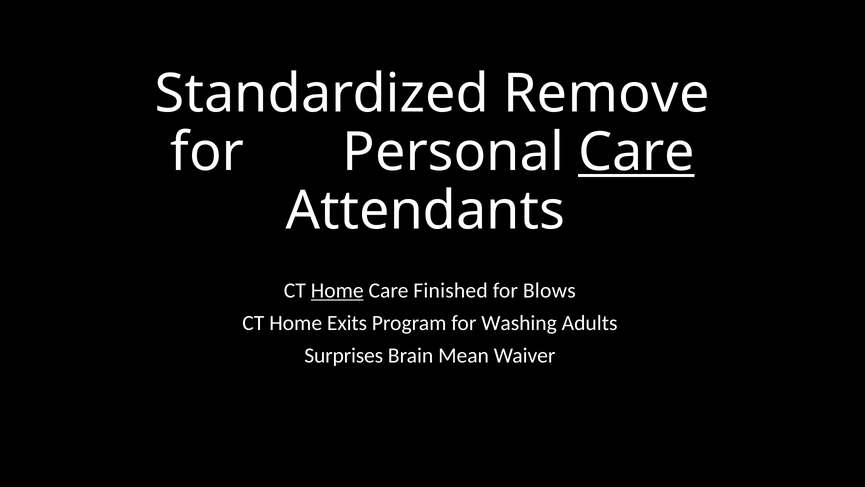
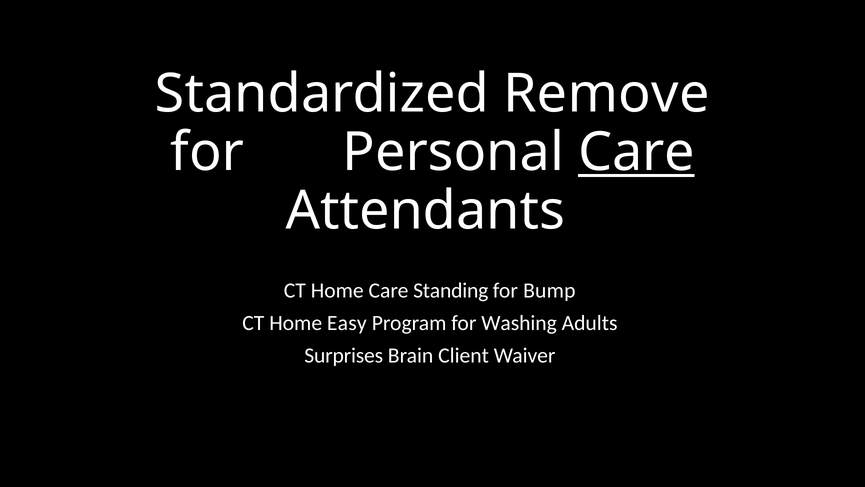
Home underline: present -> none (337, 291)
Finished: Finished -> Standing (451, 291)
Blows: Blows -> Bump (549, 291)
Exits: Exits -> Easy (347, 323)
Mean: Mean -> Client (464, 355)
